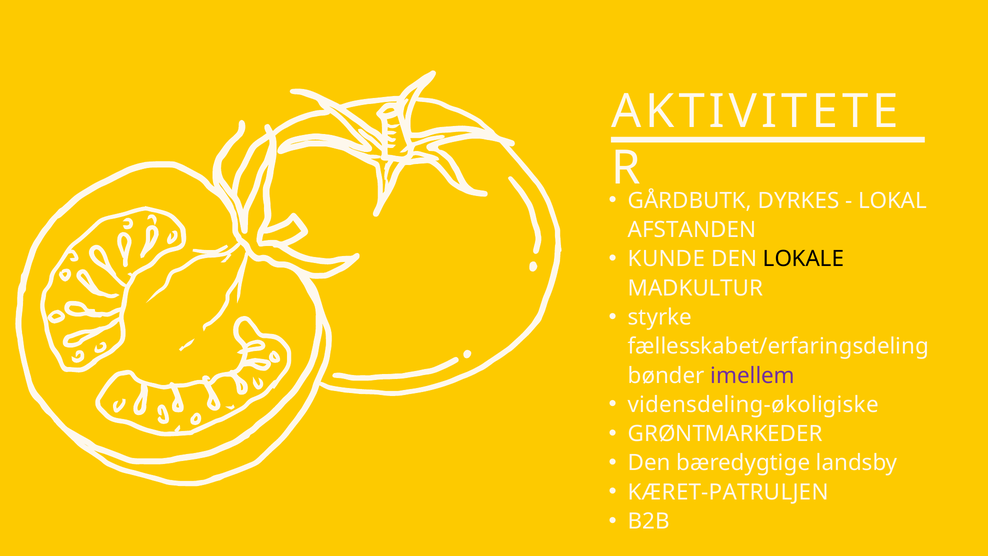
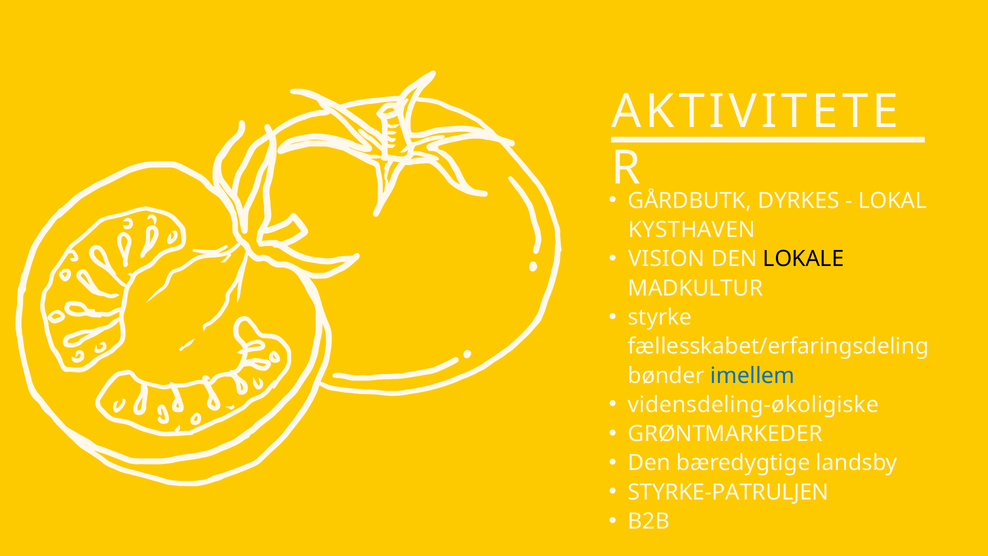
AFSTANDEN: AFSTANDEN -> KYSTHAVEN (692, 230)
KUNDE: KUNDE -> VISION (667, 259)
imellem colour: purple -> blue (753, 375)
KÆRET-PATRULJEN: KÆRET-PATRULJEN -> STYRKE-PATRULJEN (728, 492)
